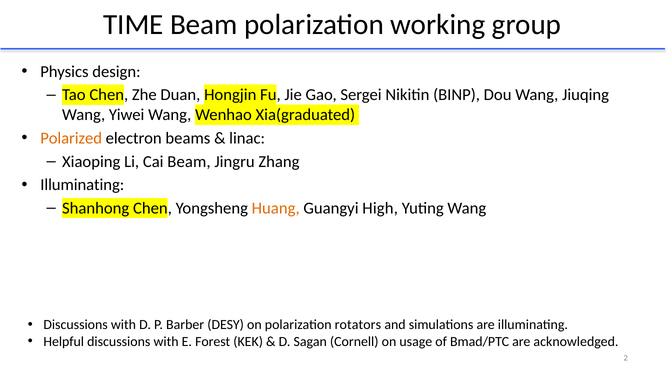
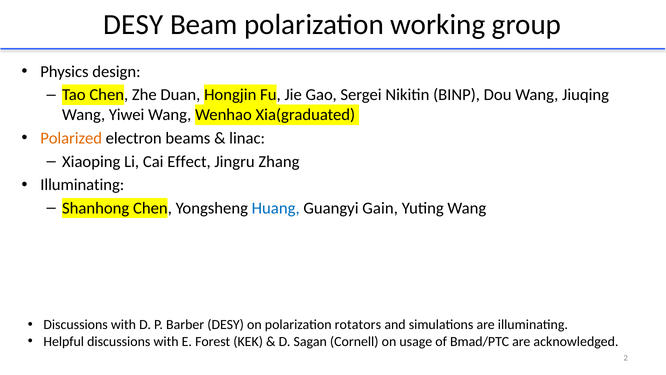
TIME: TIME -> DESY (133, 25)
Cai Beam: Beam -> Effect (189, 161)
Huang colour: orange -> blue (276, 208)
High: High -> Gain (380, 208)
